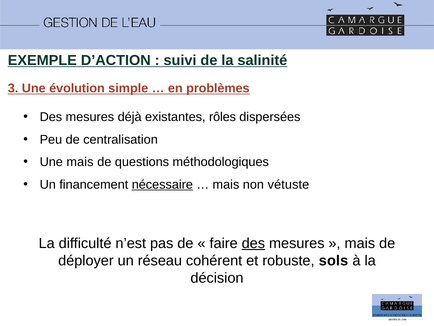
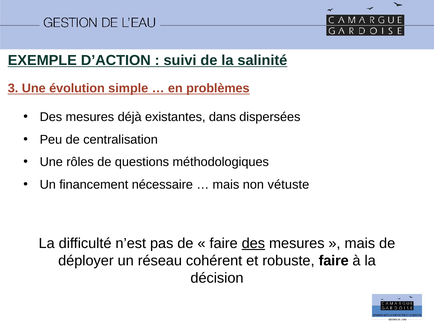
rôles: rôles -> dans (222, 117)
Une mais: mais -> rôles (80, 162)
nécessaire underline: present -> none (162, 184)
robuste sols: sols -> faire (334, 260)
